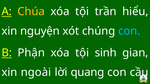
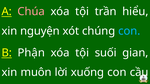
Chúa colour: yellow -> pink (31, 12)
sinh: sinh -> suối (106, 53)
ngoài: ngoài -> muôn (36, 73)
quang: quang -> xuống (87, 73)
